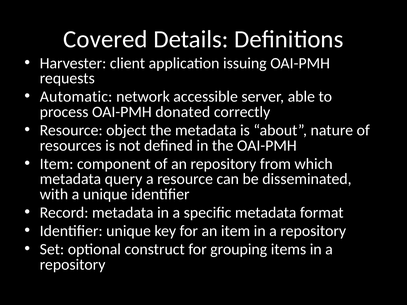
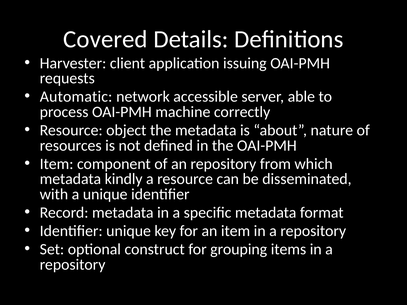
donated: donated -> machine (183, 112)
query: query -> kindly (124, 179)
